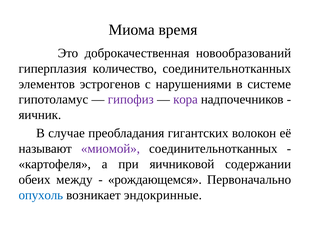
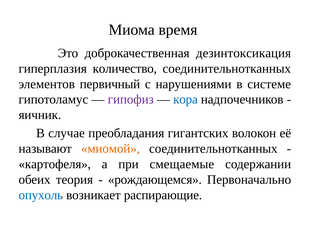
новообразований: новообразований -> дезинтоксикация (244, 53)
эстрогенов: эстрогенов -> первичный (110, 84)
кора colour: purple -> blue (185, 100)
миомой colour: purple -> orange (110, 149)
яичниковой: яичниковой -> смещаемые (182, 164)
между: между -> теория (74, 180)
эндокринные: эндокринные -> распирающие (163, 195)
